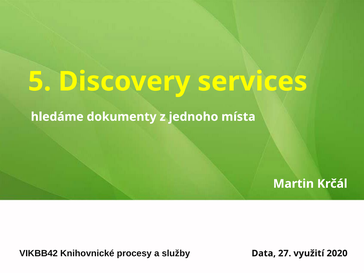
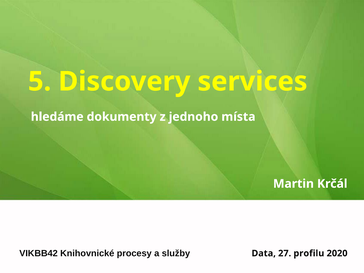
využití: využití -> profilu (309, 253)
